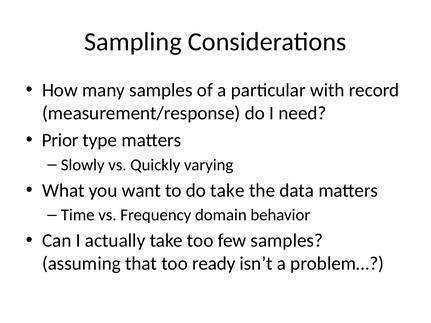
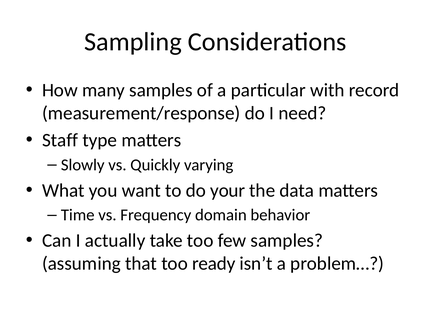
Prior: Prior -> Staff (60, 140)
do take: take -> your (228, 191)
